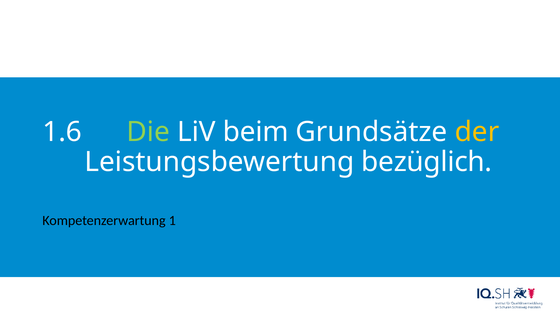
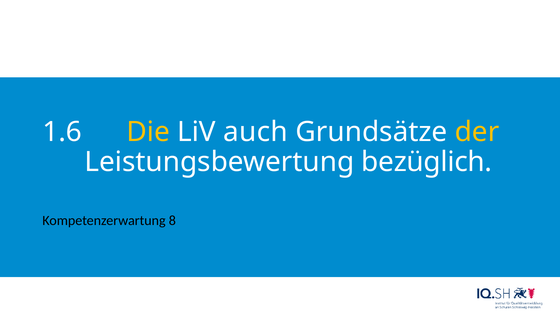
Die colour: light green -> yellow (148, 132)
beim: beim -> auch (255, 132)
1: 1 -> 8 (172, 220)
